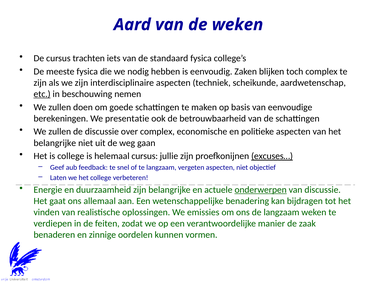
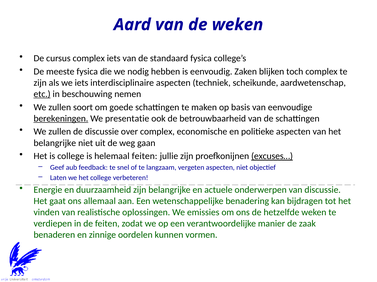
cursus trachten: trachten -> complex (89, 58)
we zijn: zijn -> iets (82, 83)
doen: doen -> soort (83, 107)
berekeningen underline: none -> present (61, 119)
helemaal cursus: cursus -> feiten (145, 156)
onderwerpen underline: present -> none (261, 190)
de langzaam: langzaam -> hetzelfde (281, 213)
